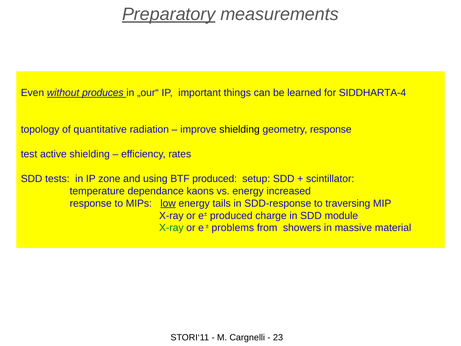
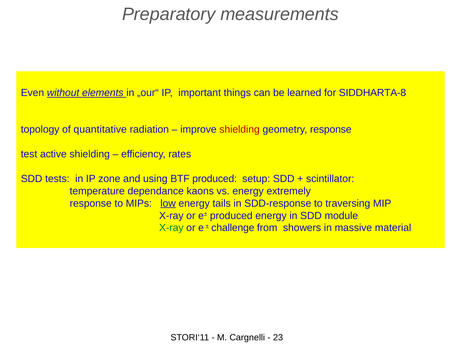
Preparatory underline: present -> none (169, 14)
produces: produces -> elements (103, 93)
SIDDHARTA-4: SIDDHARTA-4 -> SIDDHARTA-8 (373, 93)
shielding colour: black -> red (240, 129)
increased: increased -> extremely (289, 191)
produced charge: charge -> energy (271, 215)
problems: problems -> challenge (233, 228)
